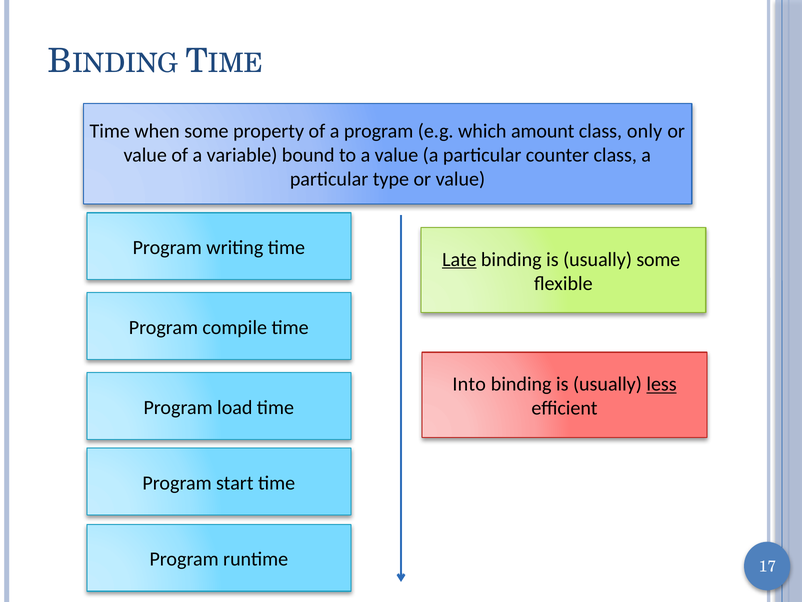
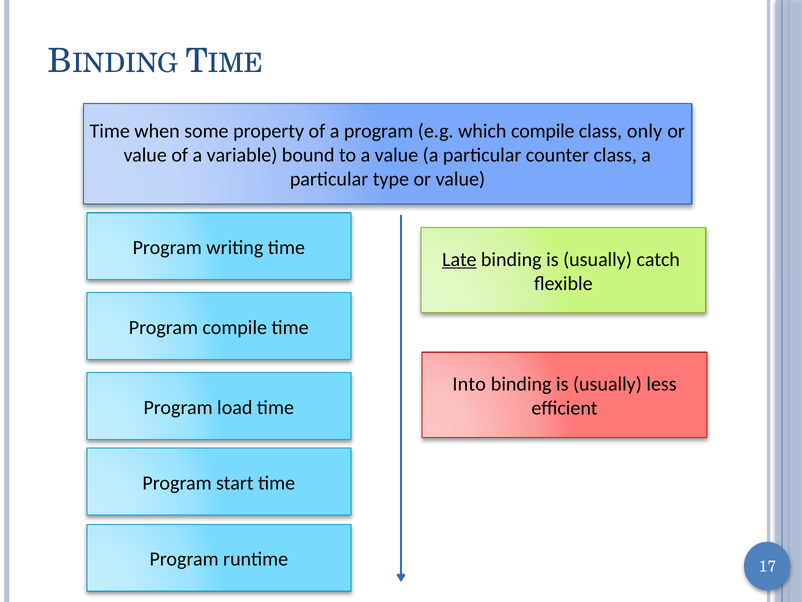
which amount: amount -> compile (543, 131)
usually some: some -> catch (658, 259)
less underline: present -> none (662, 384)
